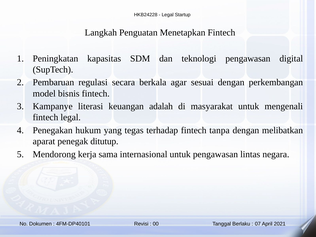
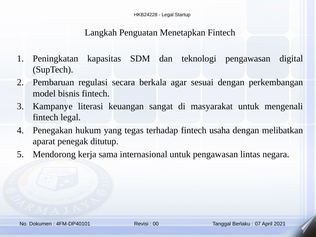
adalah: adalah -> sangat (161, 106)
tanpa: tanpa -> usaha (220, 130)
